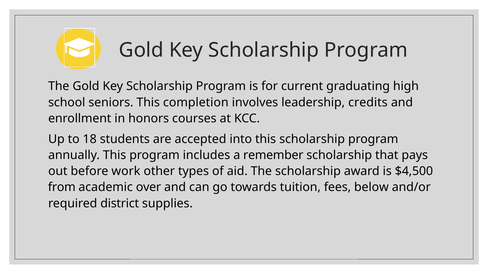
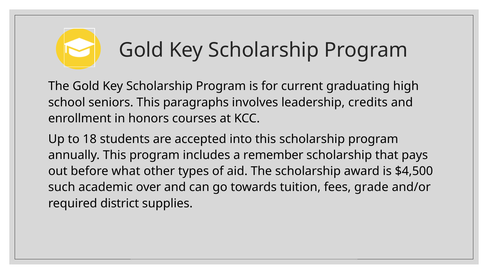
completion: completion -> paragraphs (196, 103)
work: work -> what (126, 172)
from: from -> such (62, 188)
below: below -> grade (371, 188)
